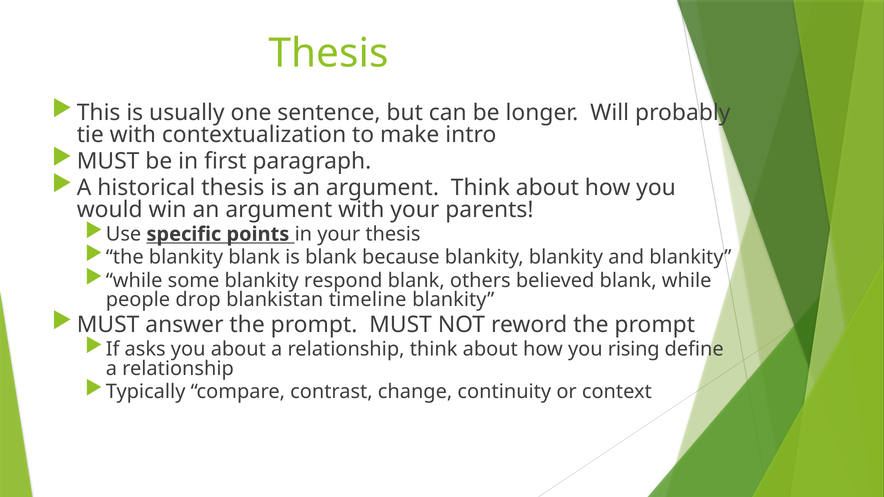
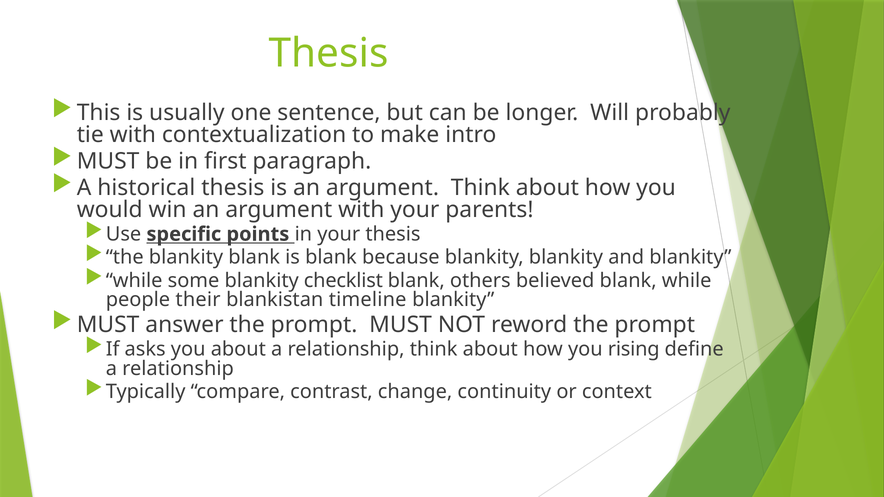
respond: respond -> checklist (343, 281)
drop: drop -> their (198, 300)
